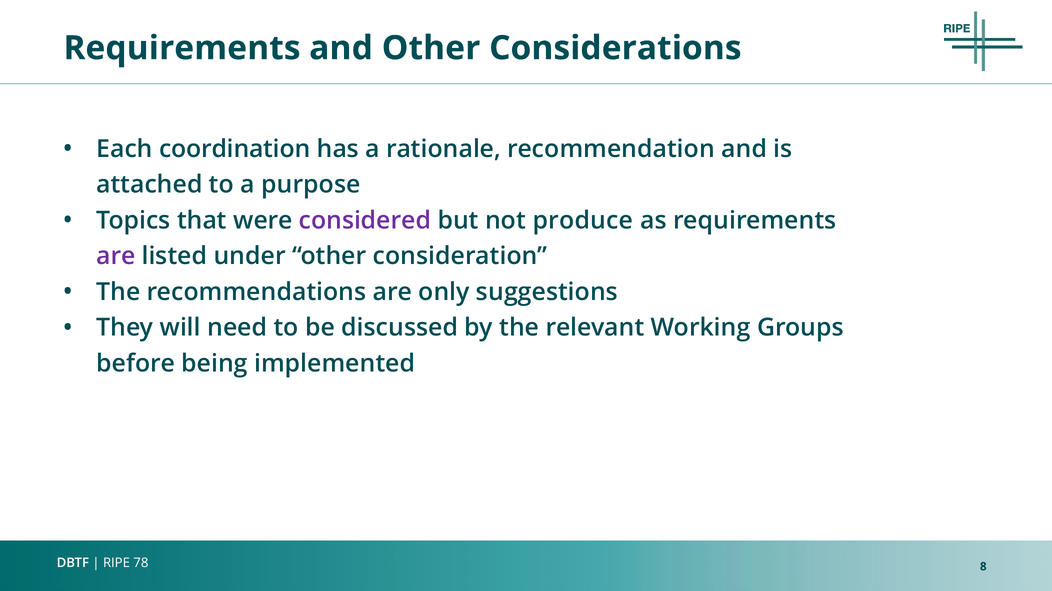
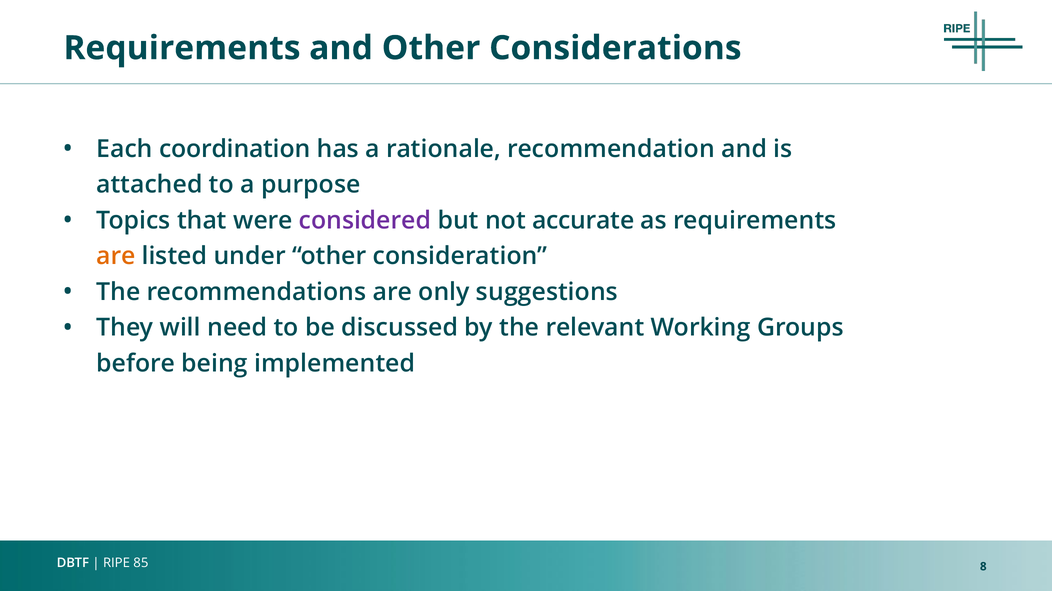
produce: produce -> accurate (583, 221)
are colour: purple -> orange (116, 256)
78: 78 -> 85 (141, 564)
